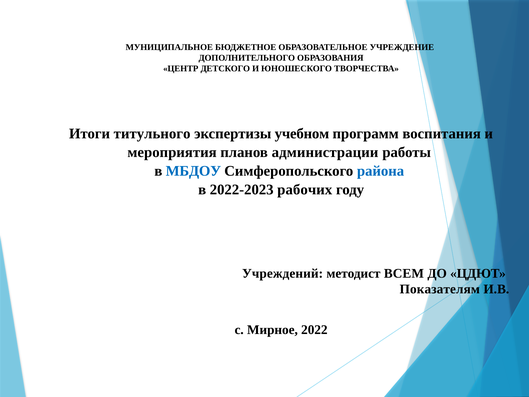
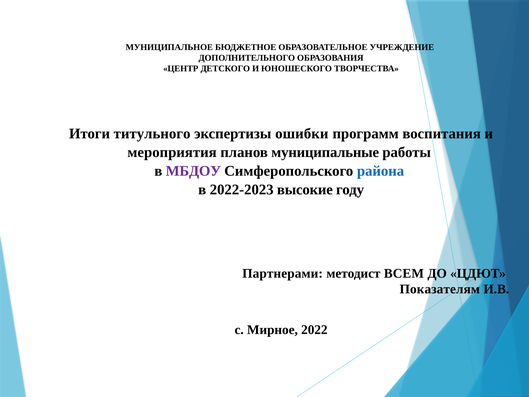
учебном: учебном -> ошибки (302, 133)
администрации: администрации -> муниципальные (325, 152)
МБДОУ colour: blue -> purple (193, 171)
рабочих: рабочих -> высокие (305, 189)
Учреждений: Учреждений -> Партнерами (283, 273)
